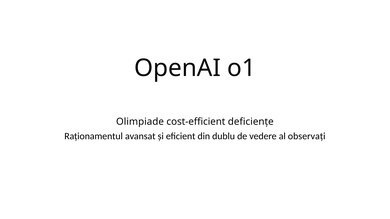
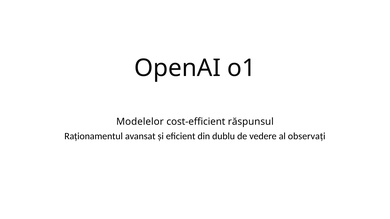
Olimpiade: Olimpiade -> Modelelor (140, 122)
deficiențe: deficiențe -> răspunsul (251, 122)
